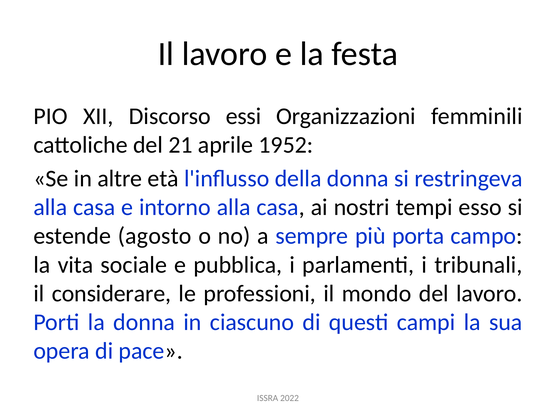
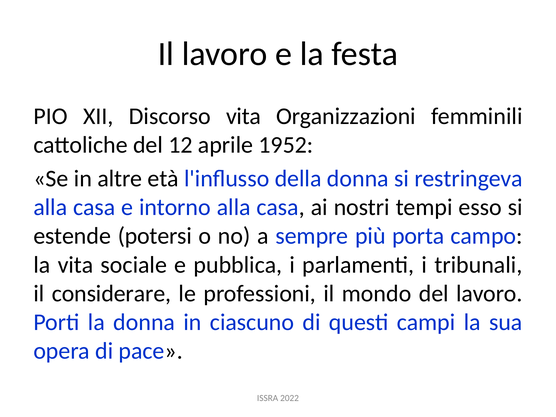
Discorso essi: essi -> vita (244, 116)
21: 21 -> 12 (180, 145)
agosto: agosto -> potersi (155, 236)
